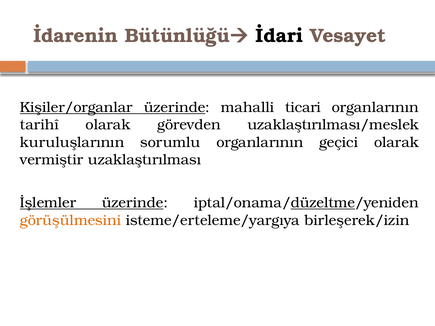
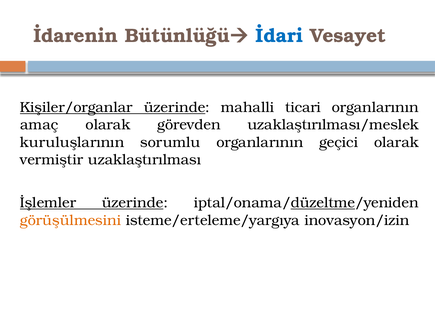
İdari colour: black -> blue (279, 36)
tarihî: tarihî -> amaç (39, 125)
birleşerek/izin: birleşerek/izin -> inovasyon/izin (357, 220)
